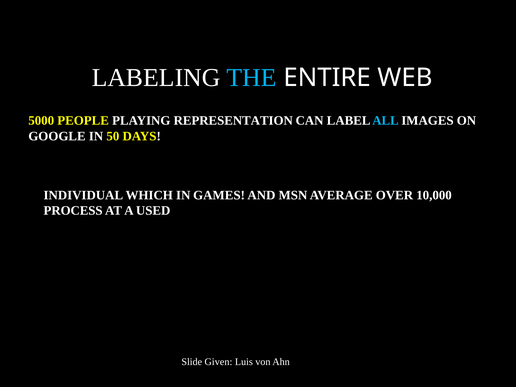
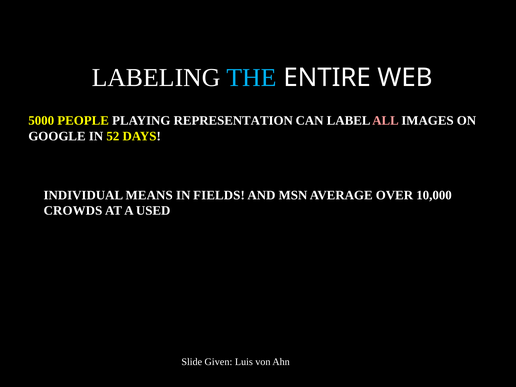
ALL colour: light blue -> pink (386, 121)
50: 50 -> 52 (113, 136)
WHICH: WHICH -> MEANS (149, 195)
GAMES: GAMES -> FIELDS (219, 195)
PROCESS: PROCESS -> CROWDS (73, 211)
